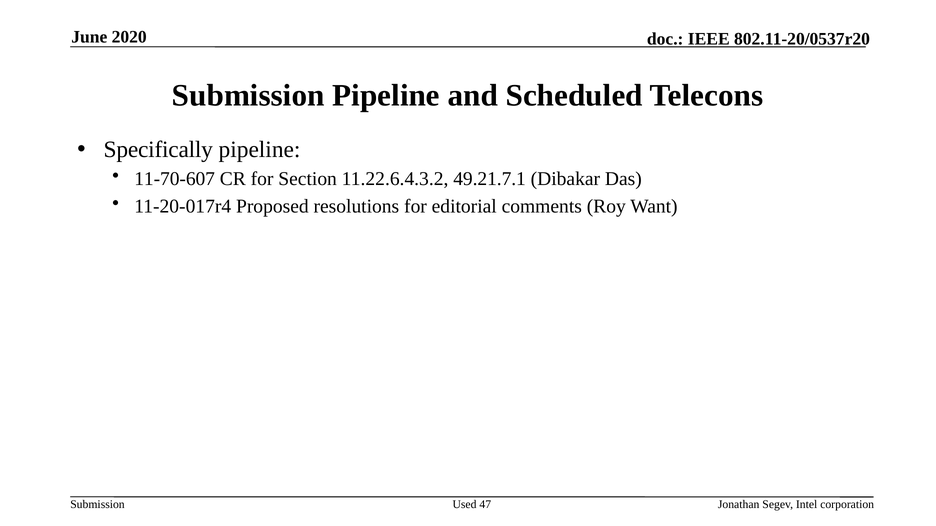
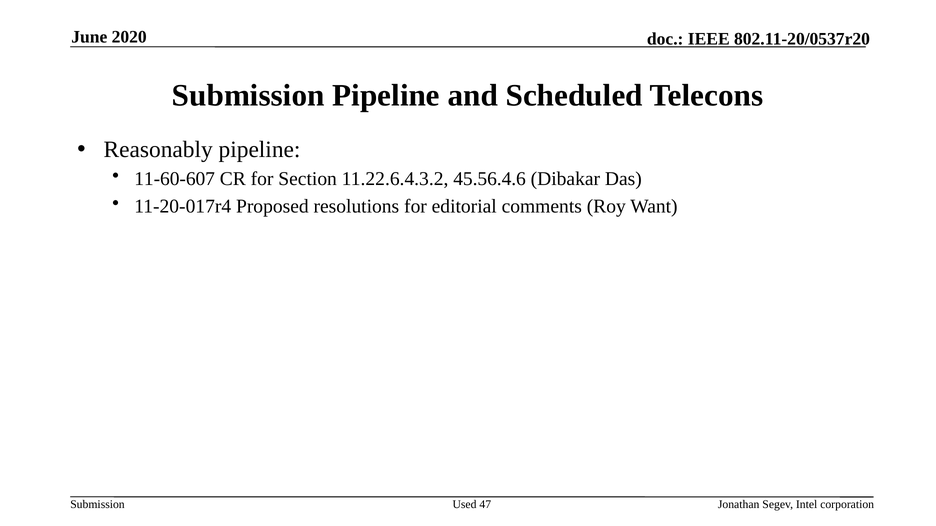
Specifically: Specifically -> Reasonably (158, 150)
11-70-607: 11-70-607 -> 11-60-607 (175, 179)
49.21.7.1: 49.21.7.1 -> 45.56.4.6 (490, 179)
